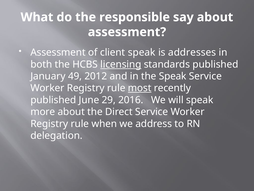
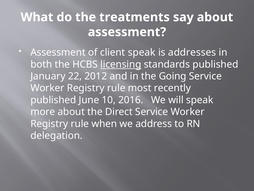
responsible: responsible -> treatments (135, 17)
49: 49 -> 22 (75, 76)
the Speak: Speak -> Going (173, 76)
most underline: present -> none (140, 88)
29: 29 -> 10 (109, 100)
